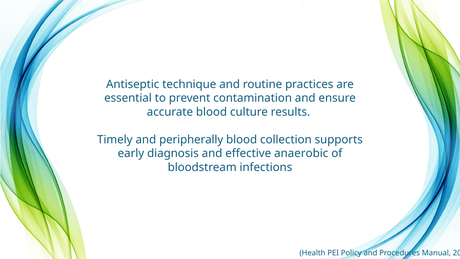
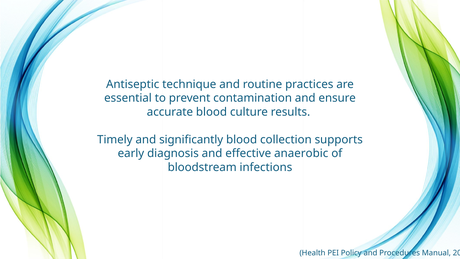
peripherally: peripherally -> significantly (191, 139)
